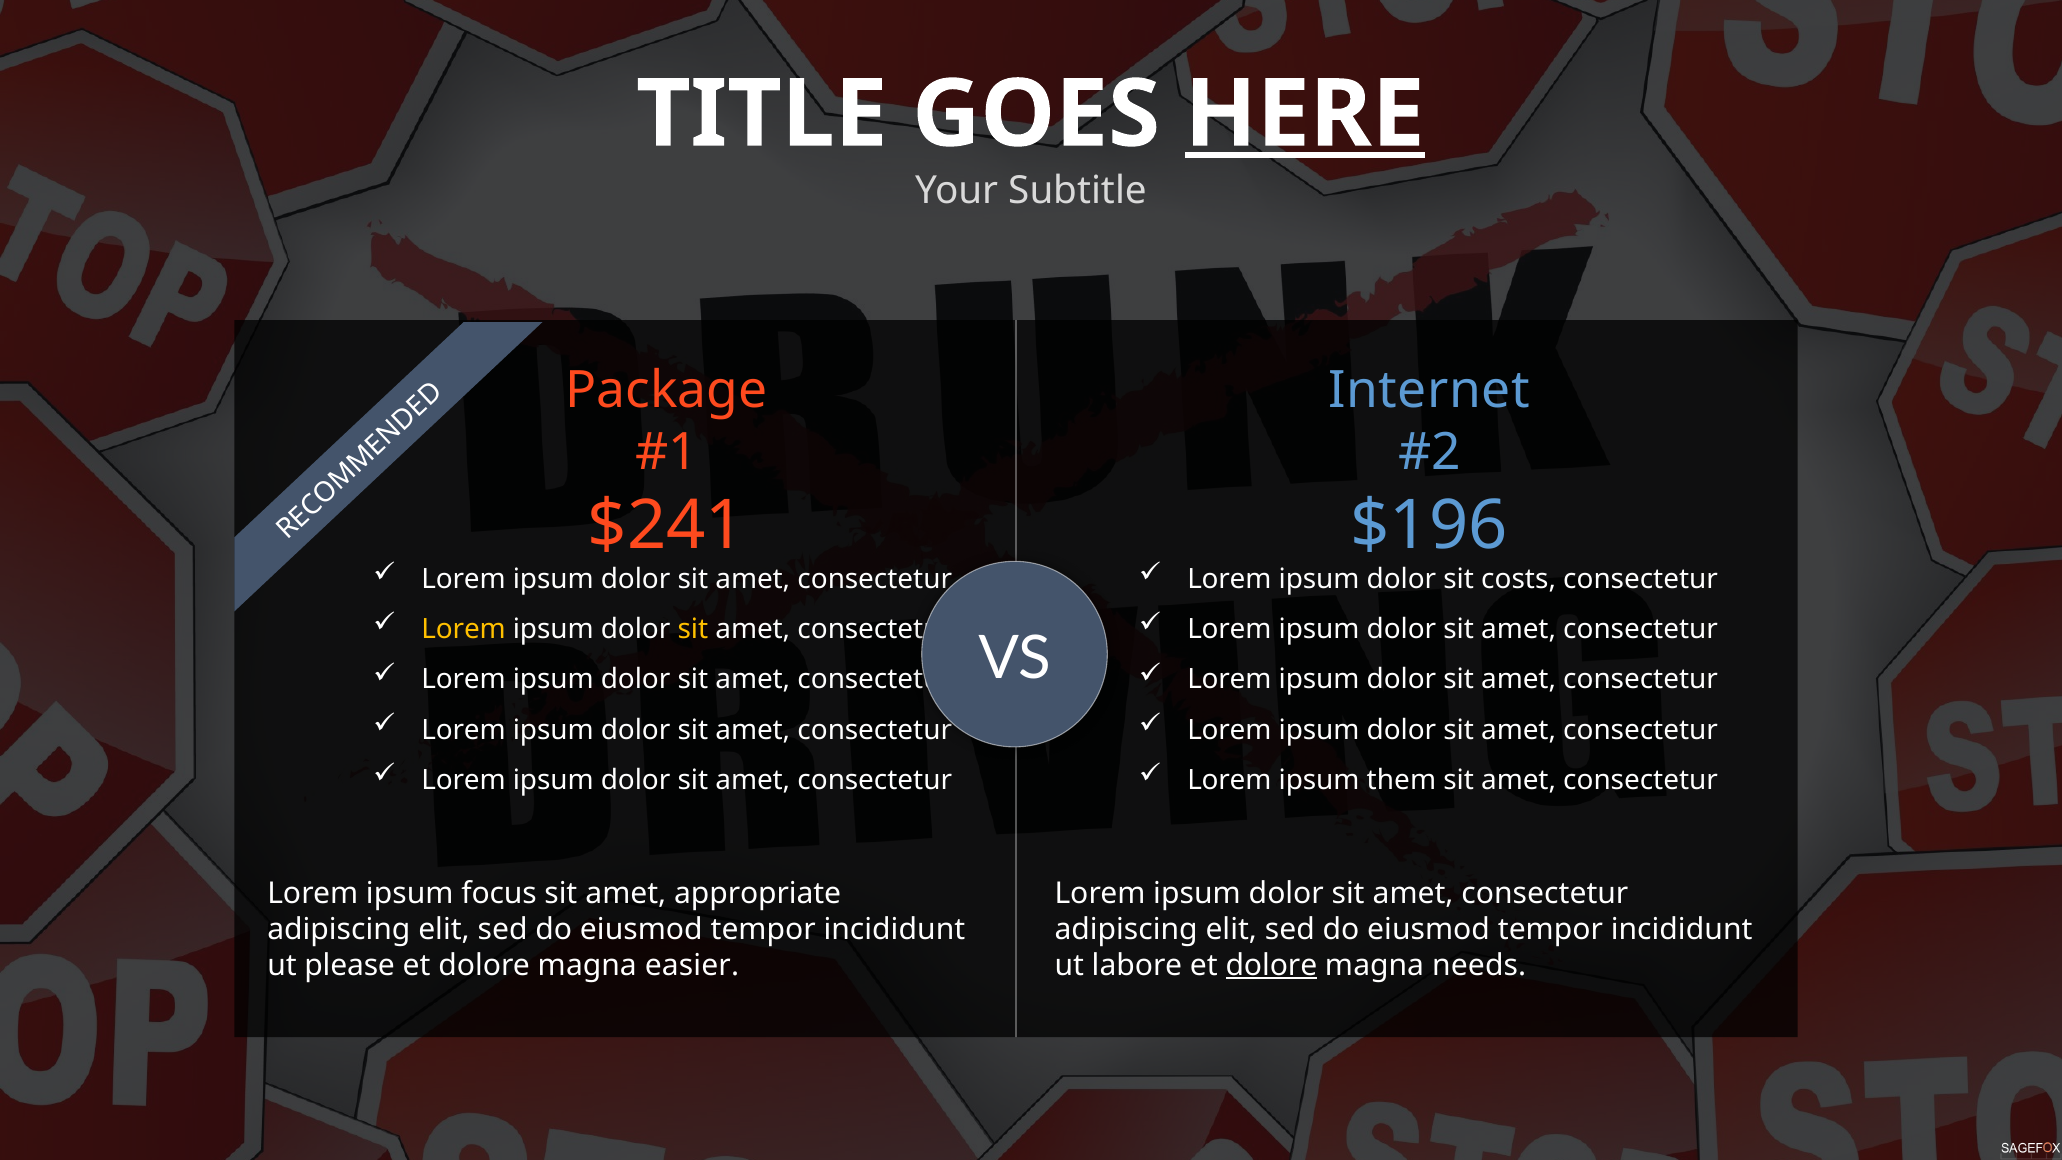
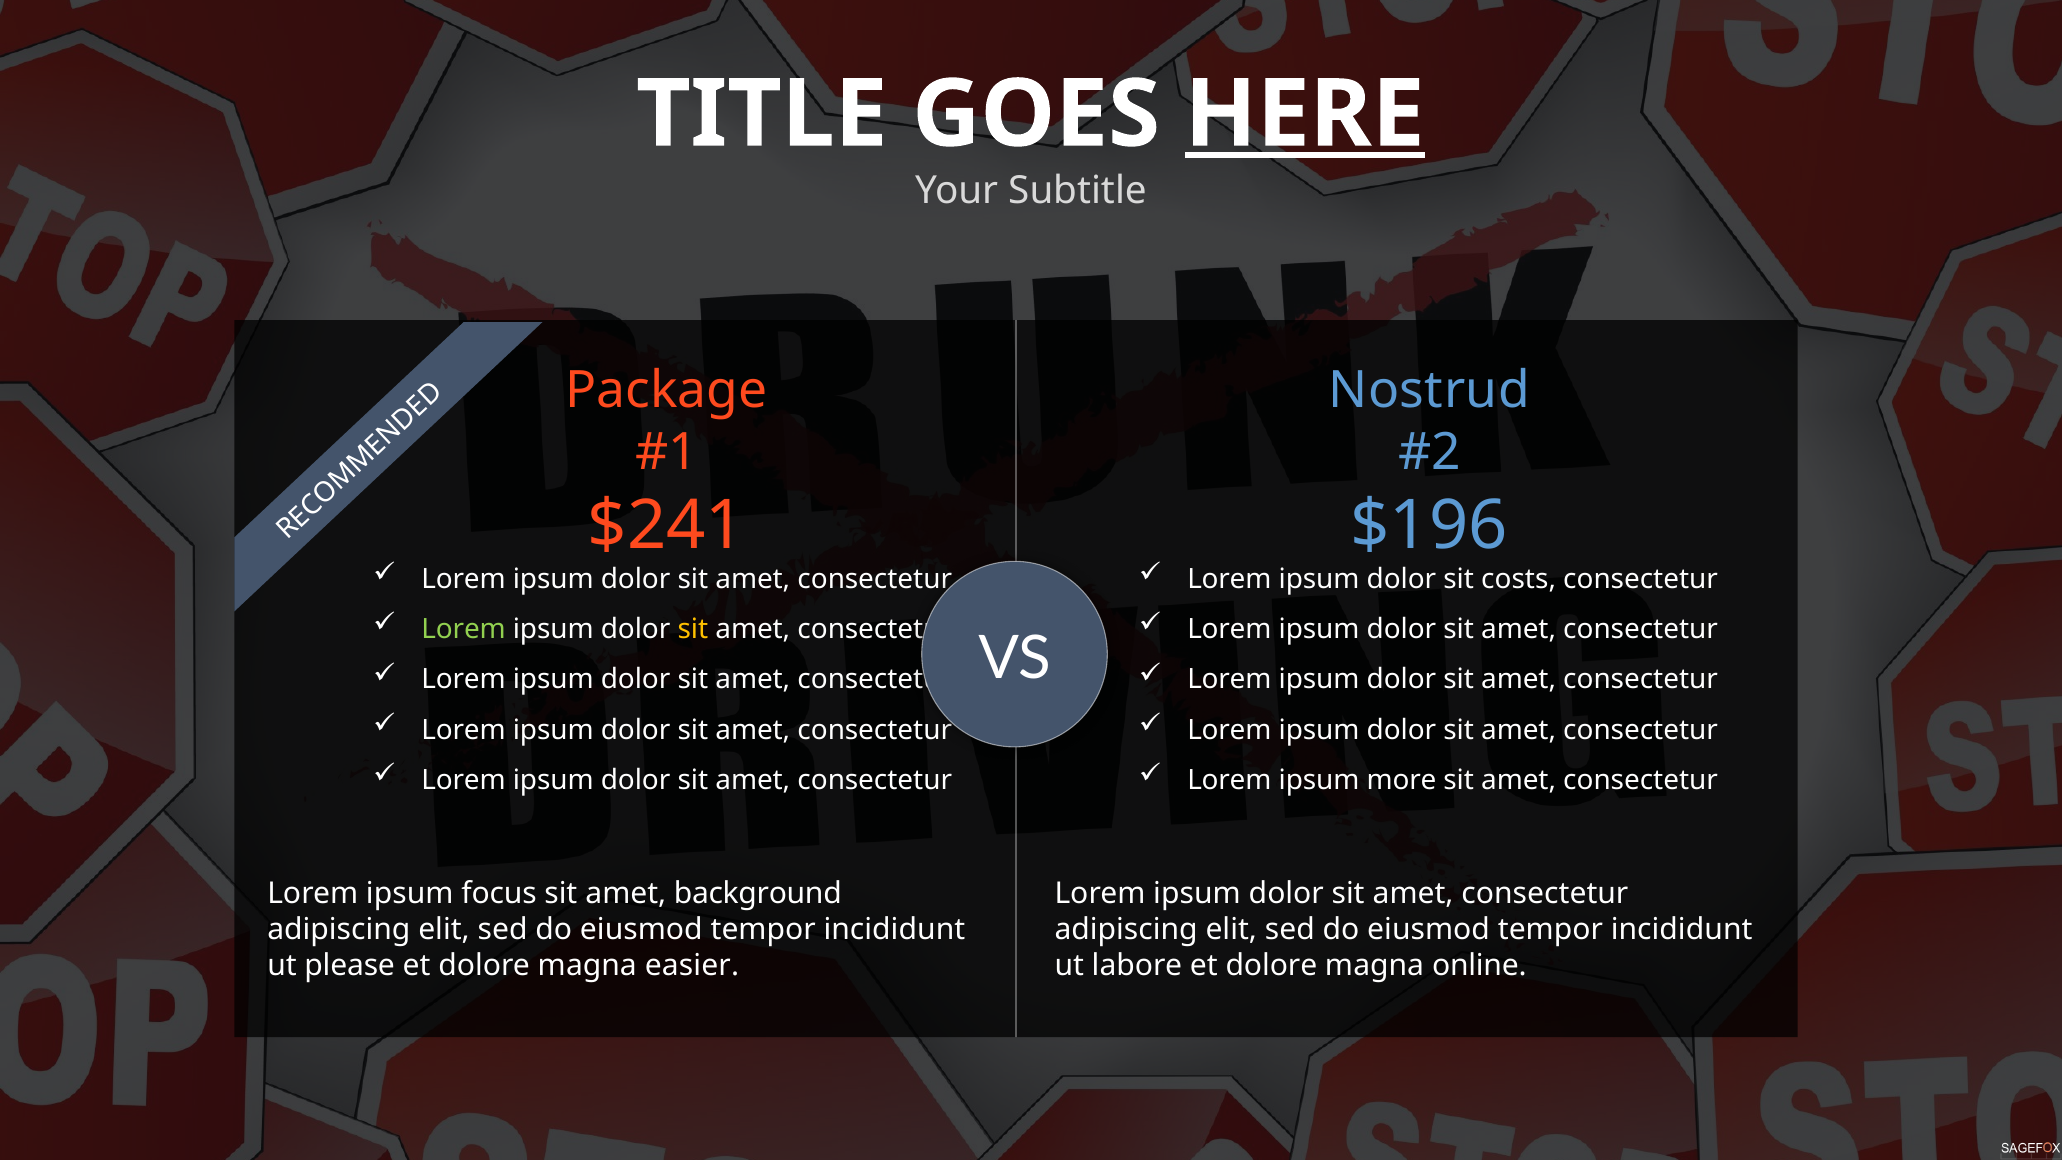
Internet: Internet -> Nostrud (1429, 391)
Lorem colour: yellow -> light green (464, 629)
them: them -> more (1402, 780)
appropriate: appropriate -> background (758, 893)
dolore underline: present -> none (1271, 965)
needs: needs -> online (1479, 965)
